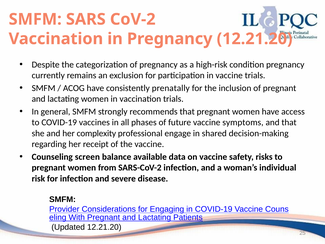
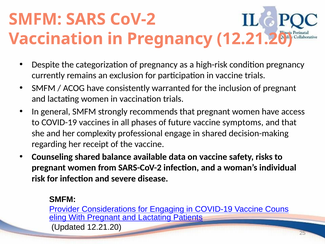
prenatally: prenatally -> warranted (171, 88)
Counseling screen: screen -> shared (87, 157)
